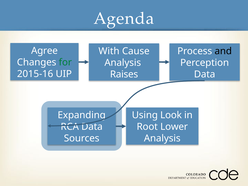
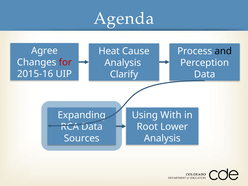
With: With -> Heat (109, 51)
for colour: green -> red (65, 62)
Raises: Raises -> Clarify (124, 74)
Look: Look -> With (171, 115)
